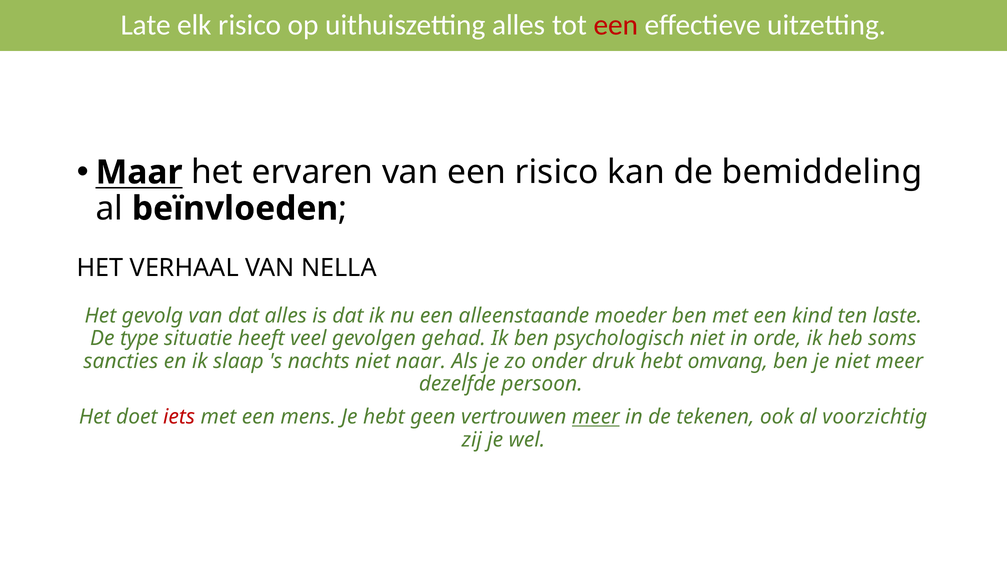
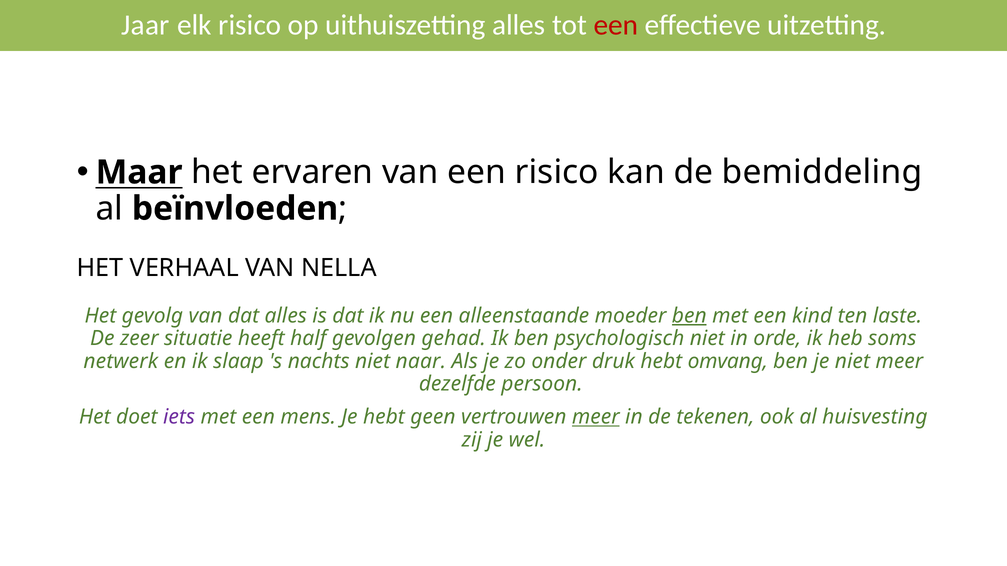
Late: Late -> Jaar (145, 25)
ben underline: none -> present (689, 316)
type: type -> zeer (139, 339)
veel: veel -> half (308, 339)
sancties: sancties -> netwerk (121, 361)
iets colour: red -> purple (179, 417)
voorzichtig: voorzichtig -> huisvesting (875, 417)
